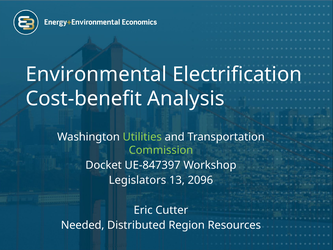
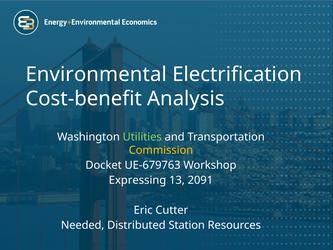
Commission colour: light green -> yellow (161, 150)
UE-847397: UE-847397 -> UE-679763 (153, 165)
Legislators: Legislators -> Expressing (137, 180)
2096: 2096 -> 2091 (200, 180)
Region: Region -> Station (187, 225)
